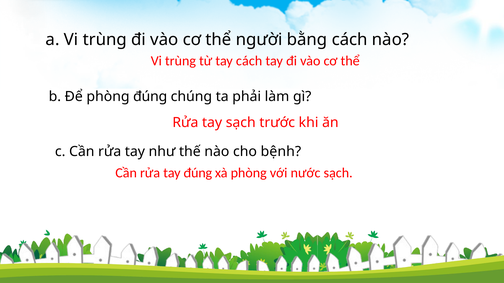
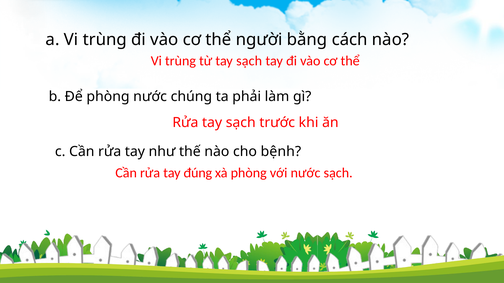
từ tay cách: cách -> sạch (249, 61)
phòng đúng: đúng -> nước (150, 97)
